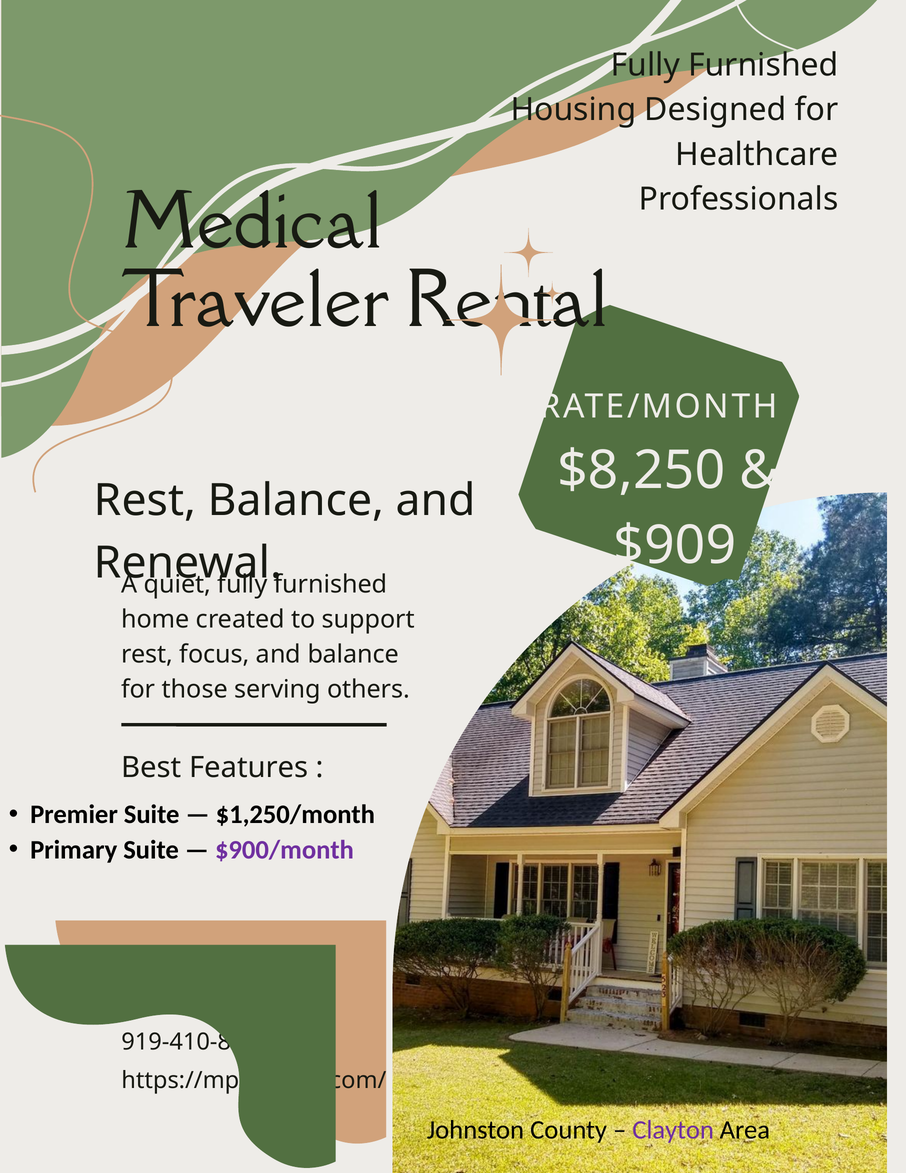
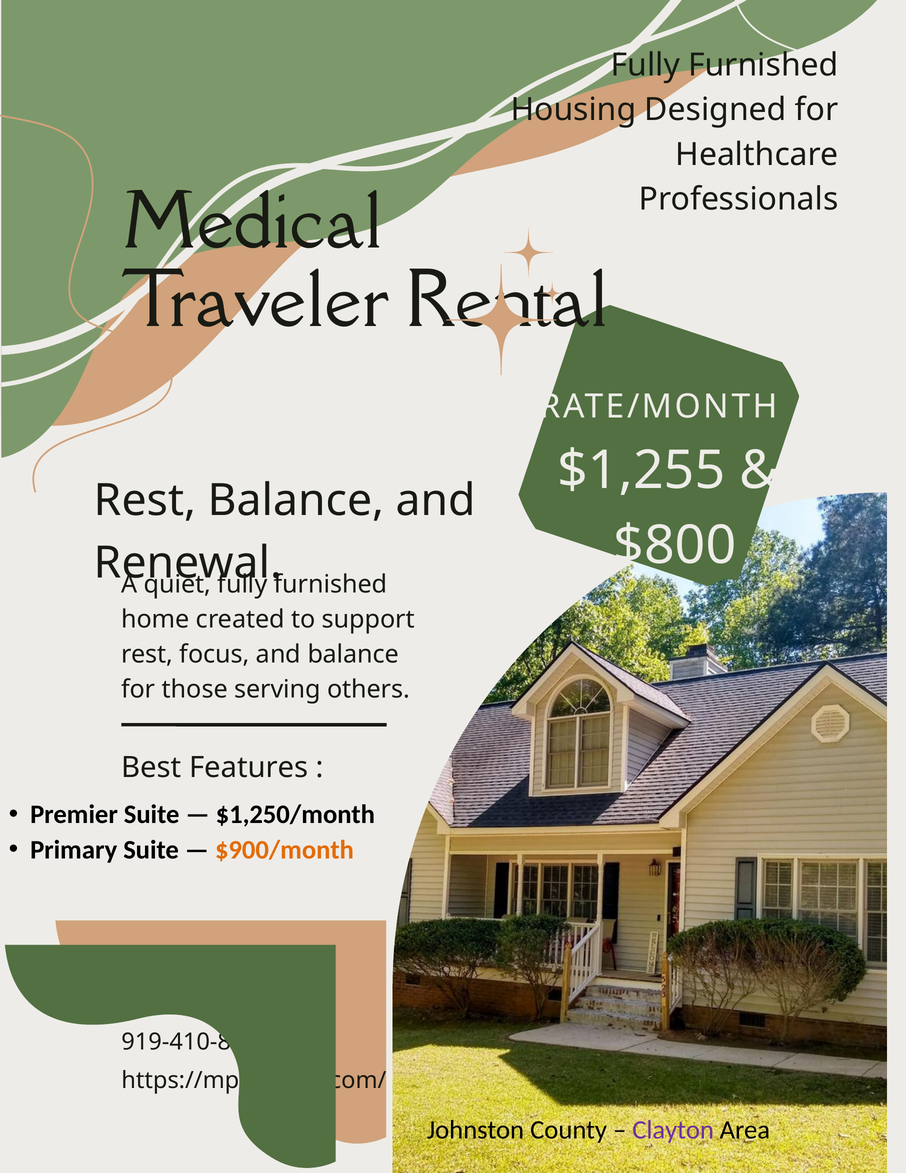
$8,250: $8,250 -> $1,255 (641, 470)
$909: $909 -> $800 (675, 545)
$900/month colour: purple -> orange (284, 849)
